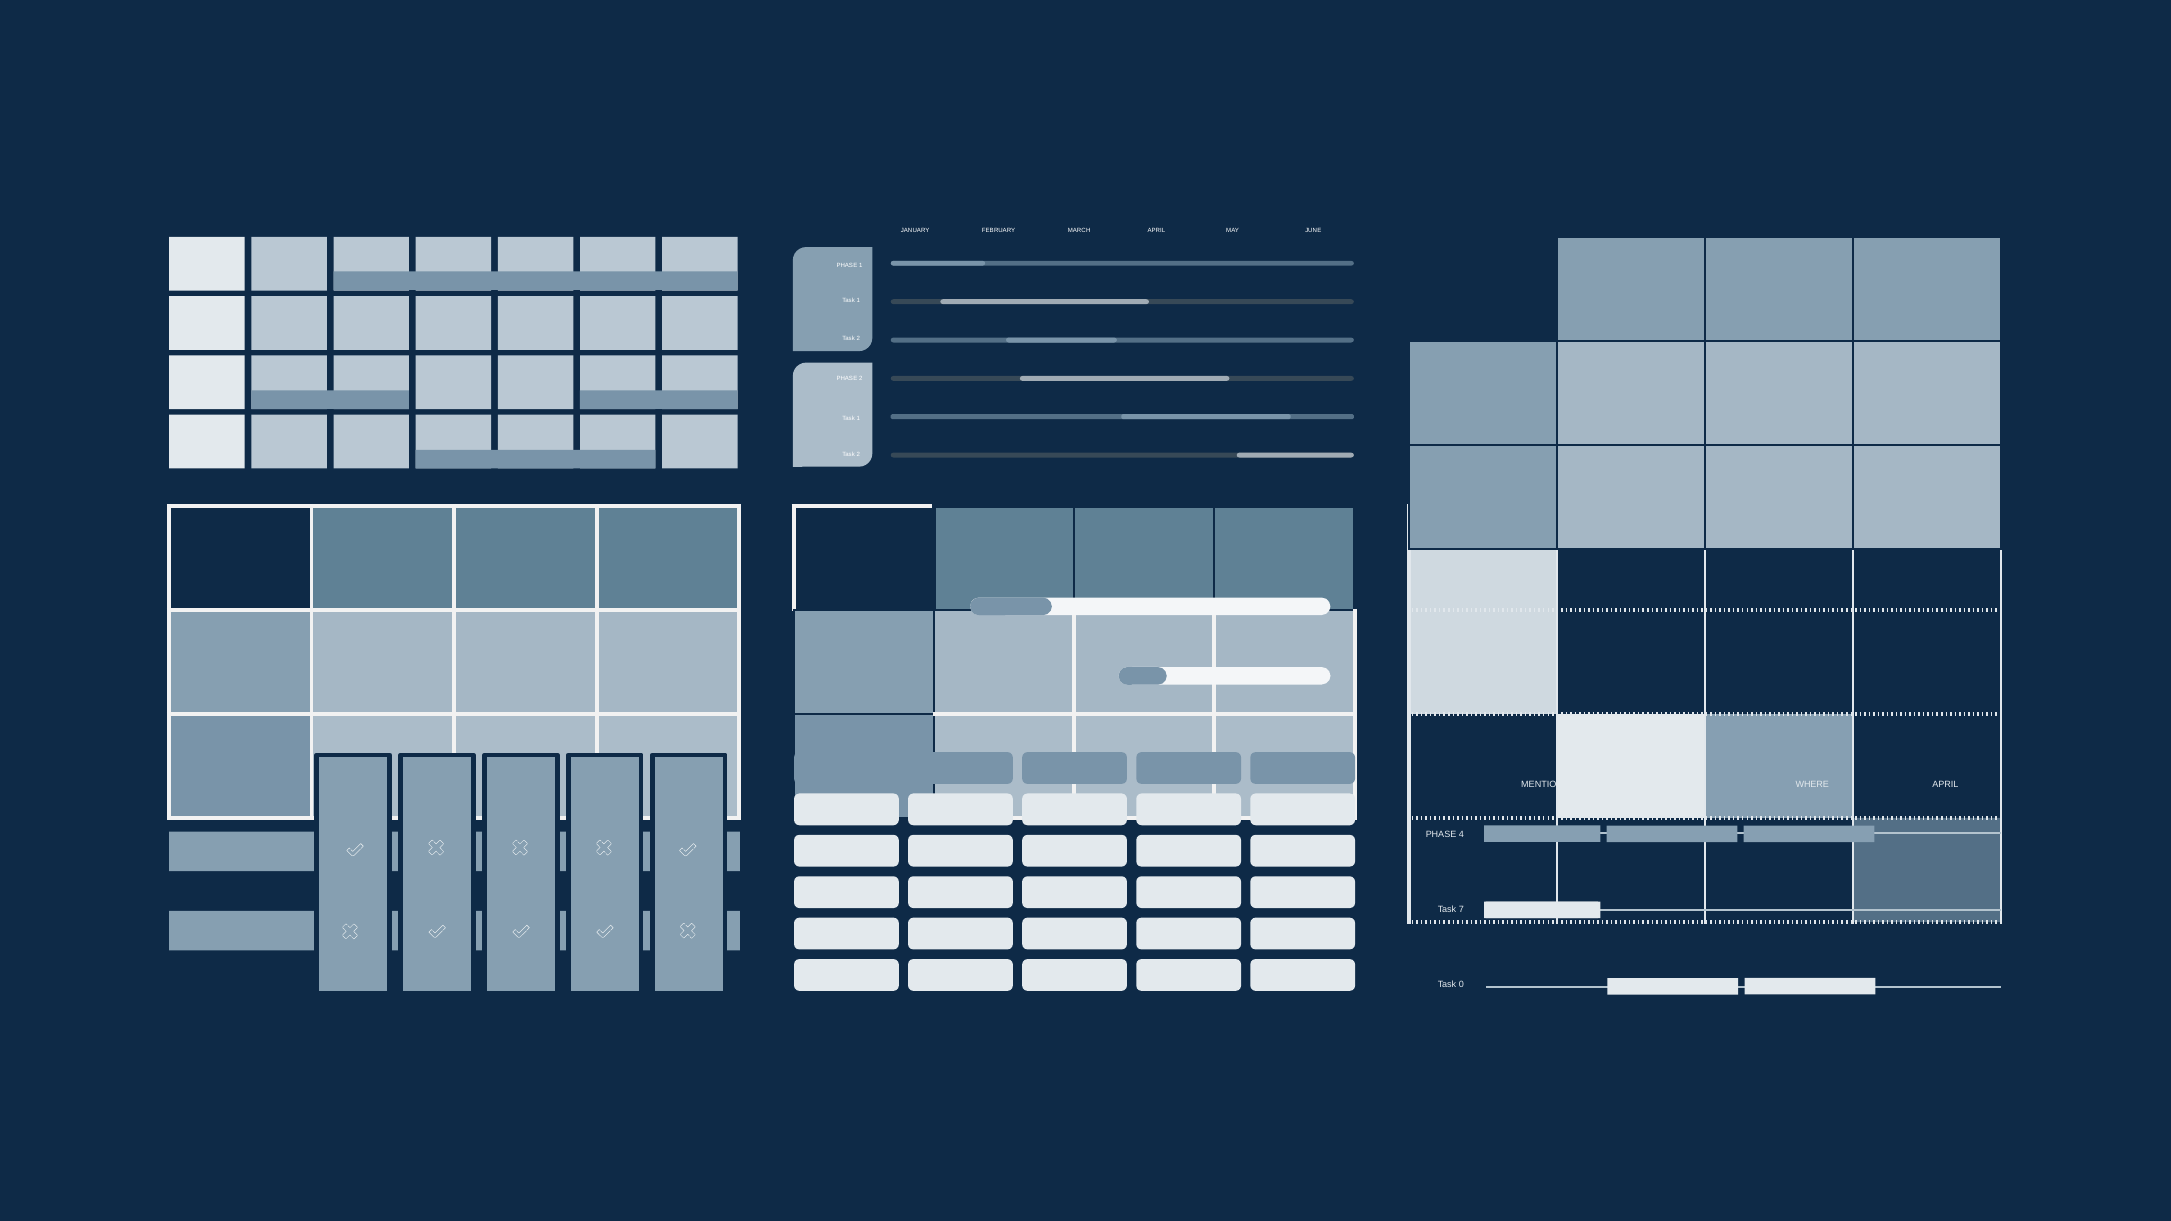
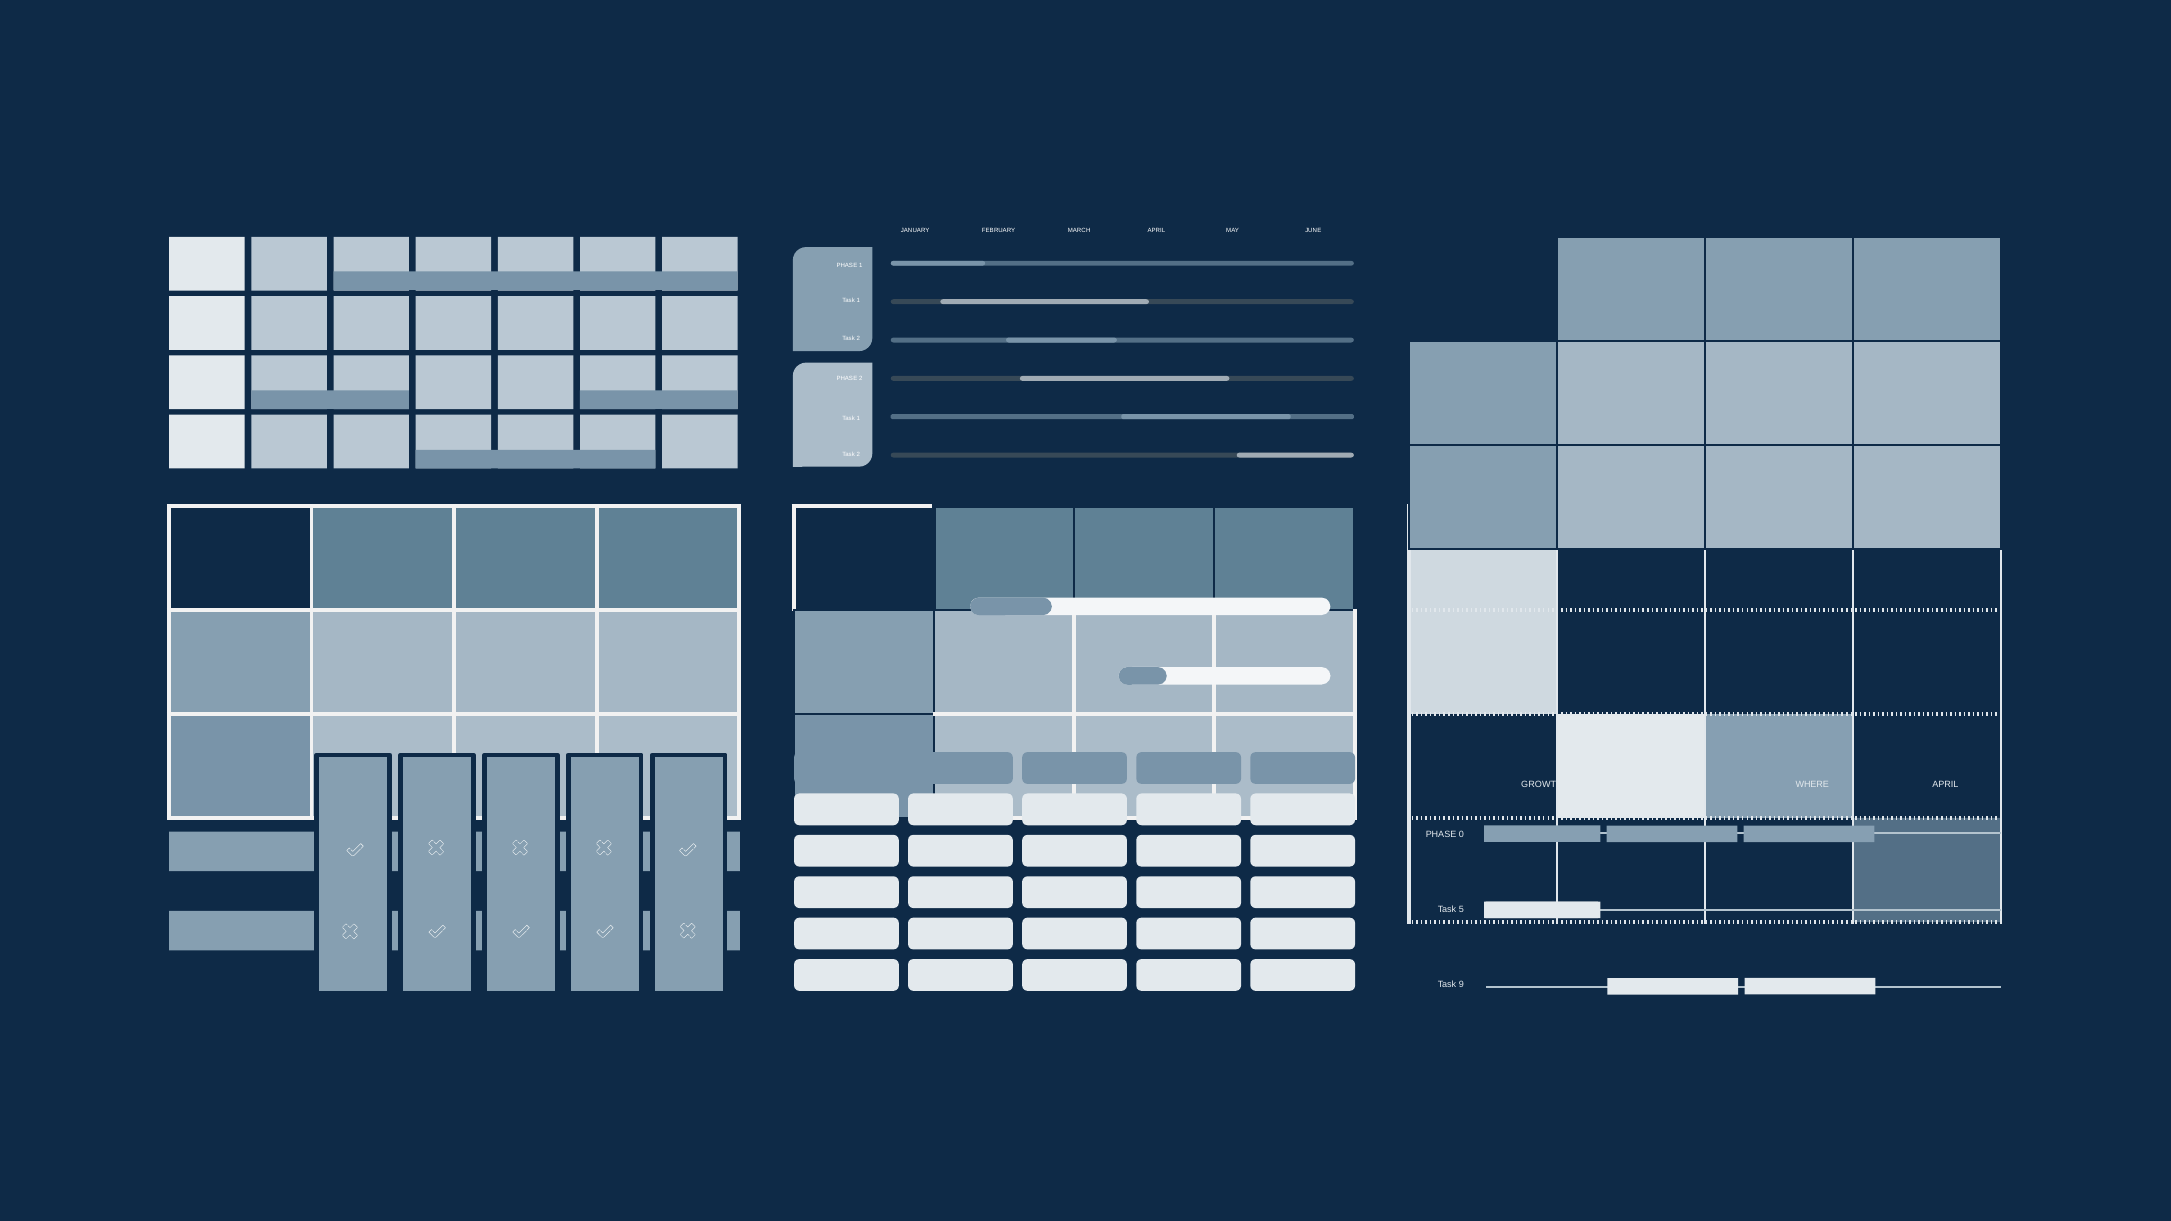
MENTION: MENTION -> GROWTH (1542, 784)
4: 4 -> 0 (1461, 834)
7: 7 -> 5 (1461, 909)
0: 0 -> 9 (1461, 984)
